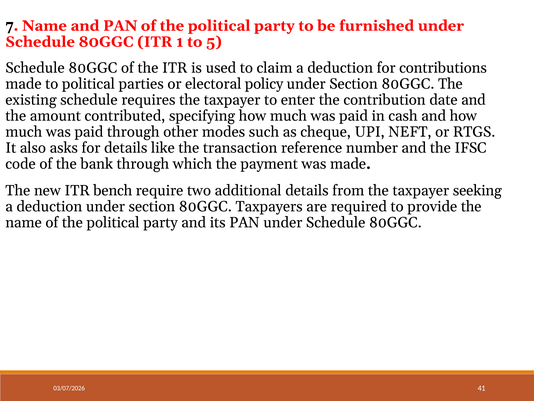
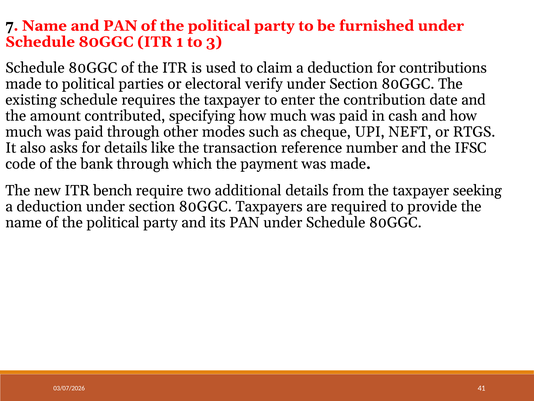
5: 5 -> 3 (214, 42)
policy: policy -> verify (264, 84)
